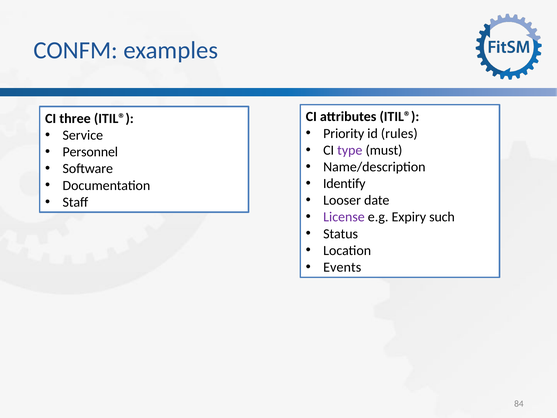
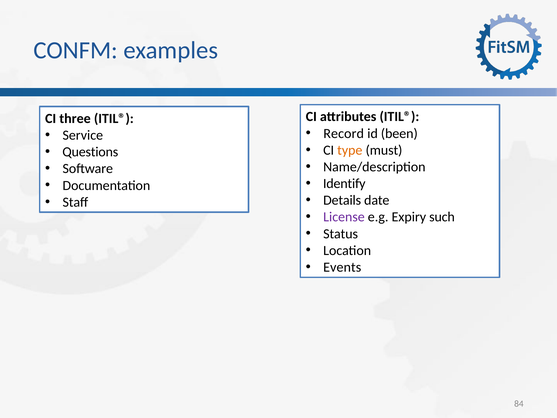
Priority: Priority -> Record (344, 133)
rules: rules -> been (399, 133)
type colour: purple -> orange (350, 150)
Personnel: Personnel -> Questions (90, 152)
Looser: Looser -> Details (342, 200)
